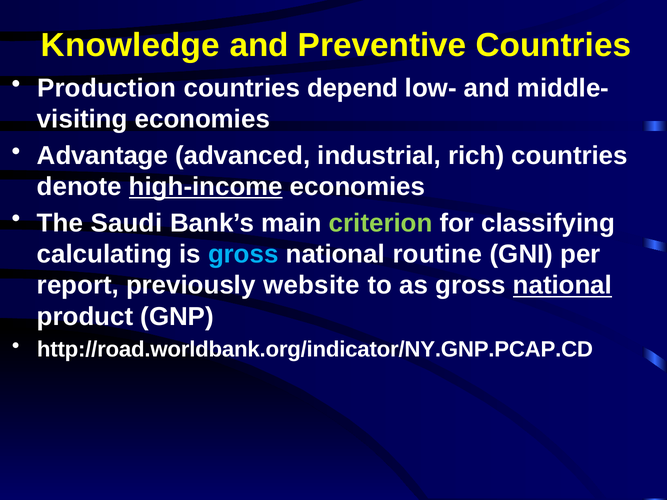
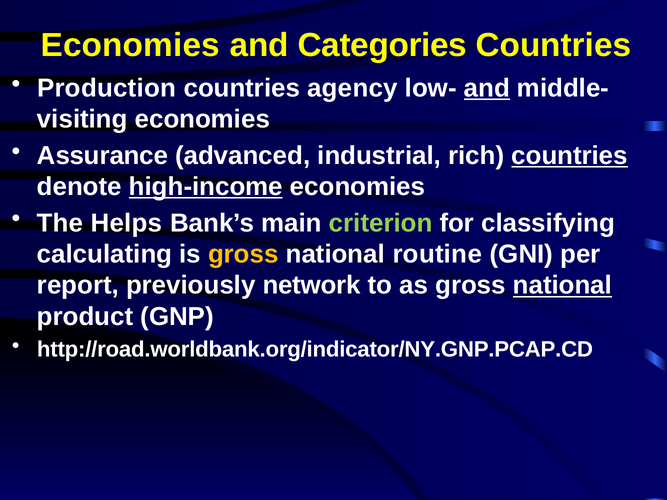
Knowledge: Knowledge -> Economies (130, 45)
Preventive: Preventive -> Categories (382, 45)
depend: depend -> agency (352, 88)
and underline: none -> present (487, 88)
Advantage: Advantage -> Assurance (103, 156)
countries underline: none -> present (570, 156)
Saudi: Saudi -> Helps (126, 223)
gross colour: light blue -> yellow (243, 254)
website: website -> network (312, 286)
